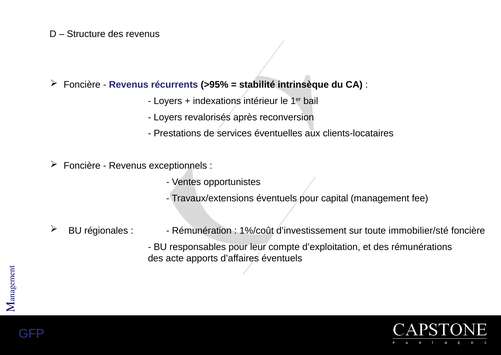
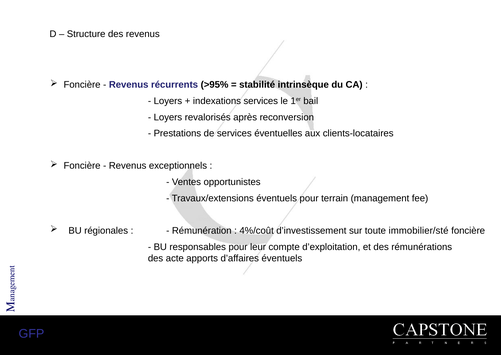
indexations intérieur: intérieur -> services (261, 101)
capital: capital -> terrain (335, 198)
1%/coût: 1%/coût -> 4%/coût (257, 230)
